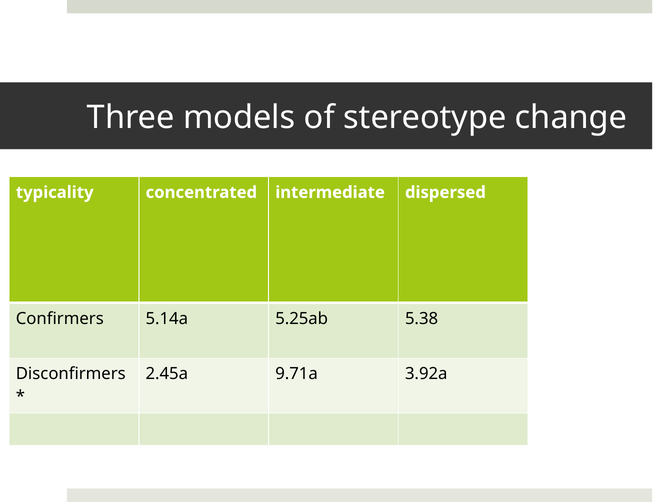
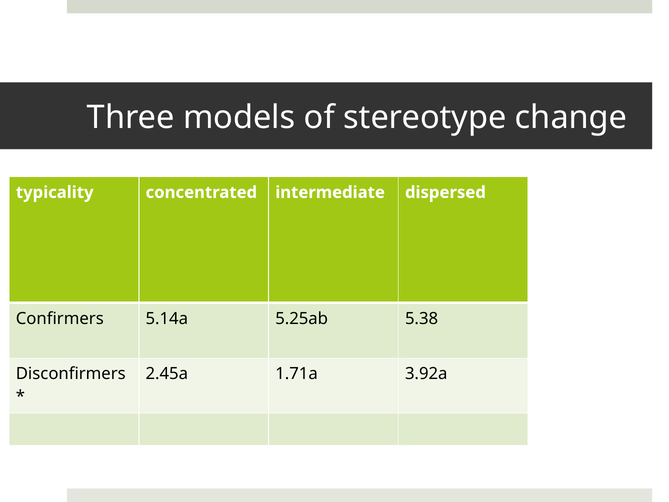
9.71a: 9.71a -> 1.71a (297, 374)
